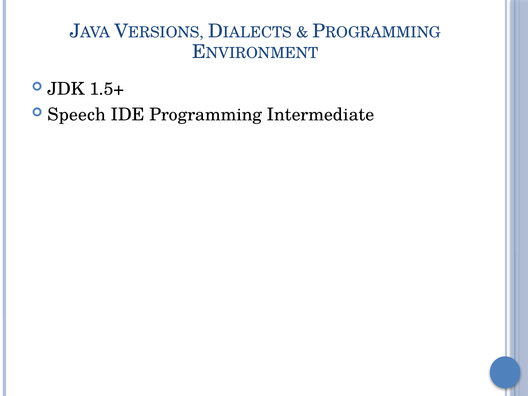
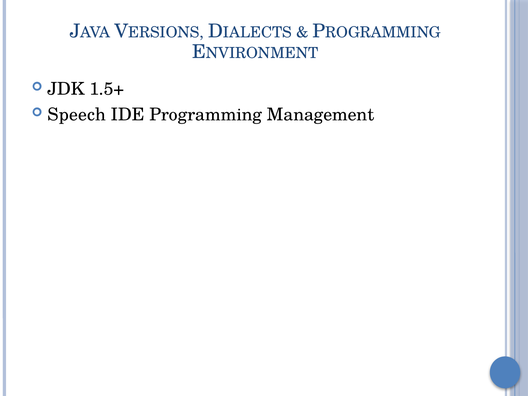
Intermediate: Intermediate -> Management (321, 115)
